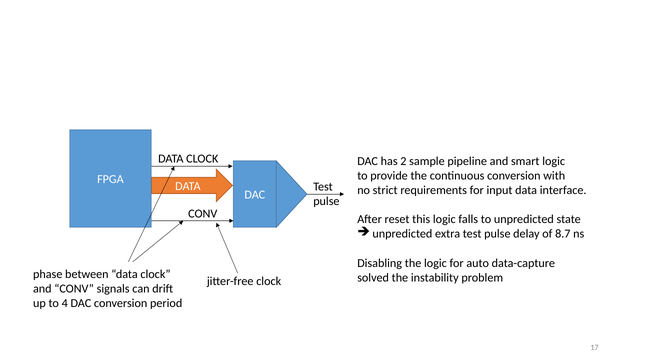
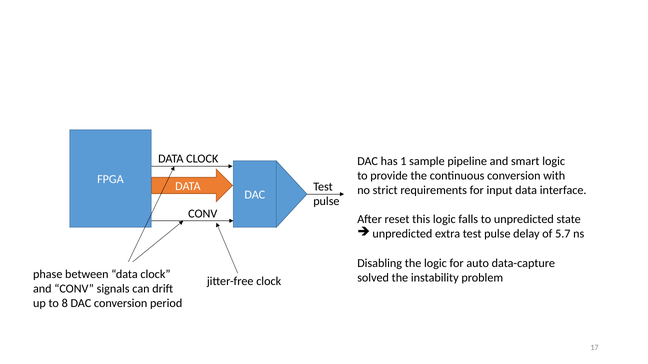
2: 2 -> 1 (403, 161)
8.7: 8.7 -> 5.7 (563, 234)
4: 4 -> 8 (65, 304)
